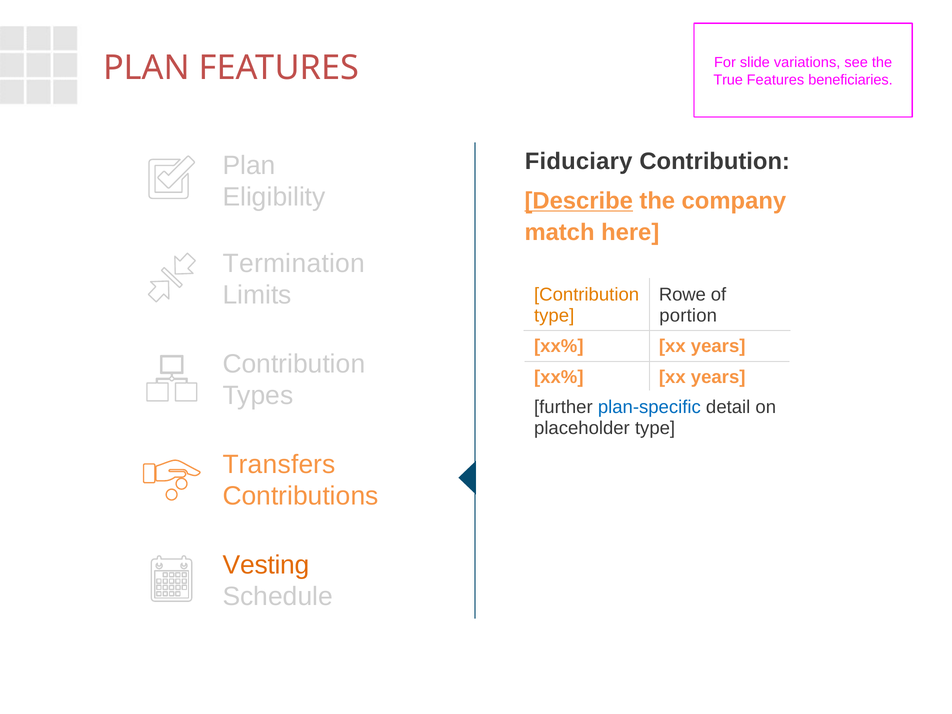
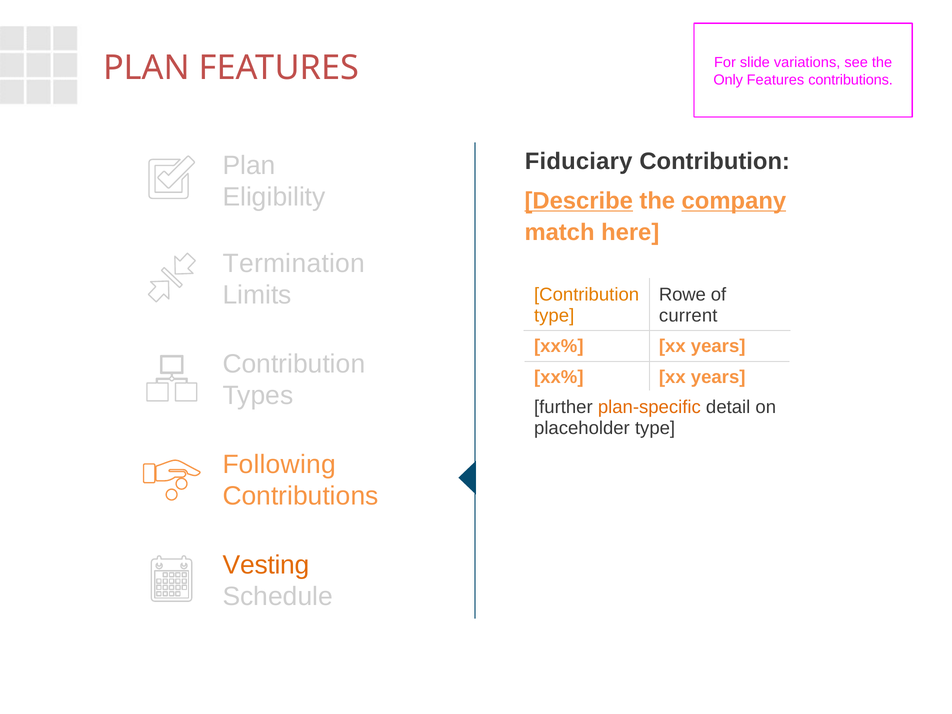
True: True -> Only (728, 80)
Features beneficiaries: beneficiaries -> contributions (851, 80)
company underline: none -> present (734, 201)
portion: portion -> current (688, 316)
plan-specific colour: blue -> orange (649, 407)
Transfers: Transfers -> Following (279, 464)
